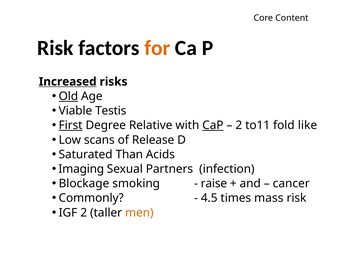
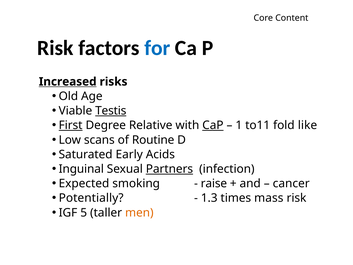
for colour: orange -> blue (157, 48)
Old underline: present -> none (68, 96)
Testis underline: none -> present (111, 111)
2: 2 -> 1 (239, 125)
Release: Release -> Routine (153, 140)
Than: Than -> Early (129, 154)
Imaging: Imaging -> Inguinal (81, 169)
Partners underline: none -> present (169, 169)
Blockage: Blockage -> Expected (84, 183)
Commonly: Commonly -> Potentially (91, 198)
4.5: 4.5 -> 1.3 (209, 198)
IGF 2: 2 -> 5 (84, 212)
